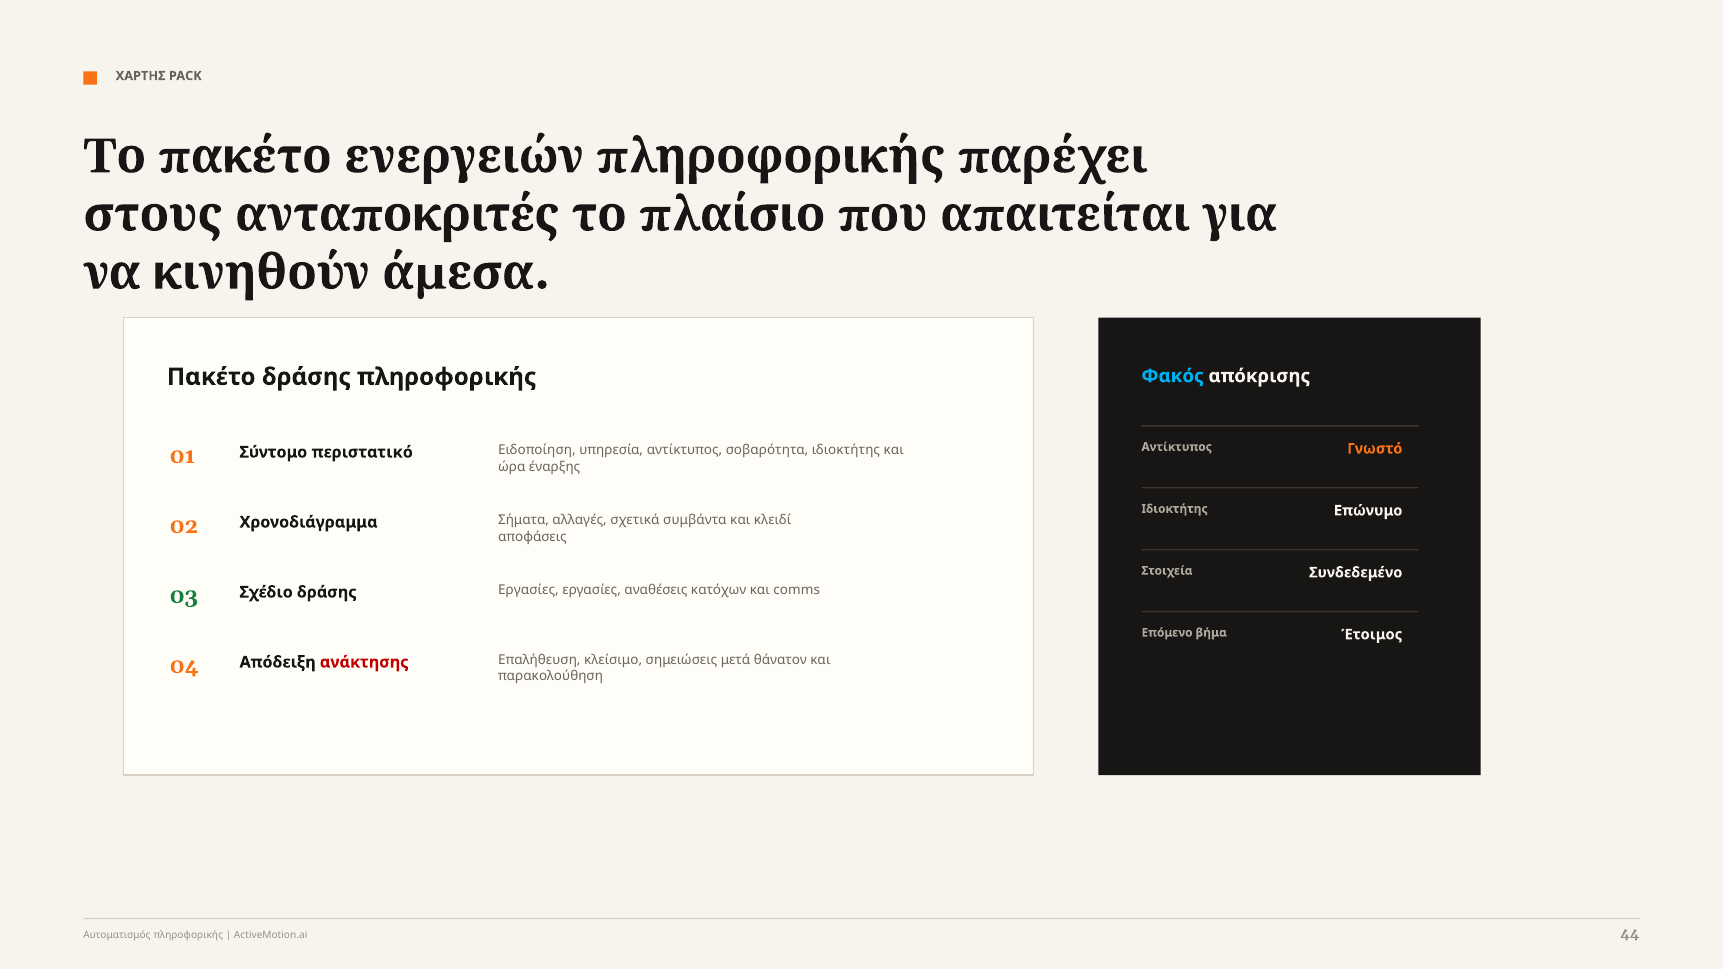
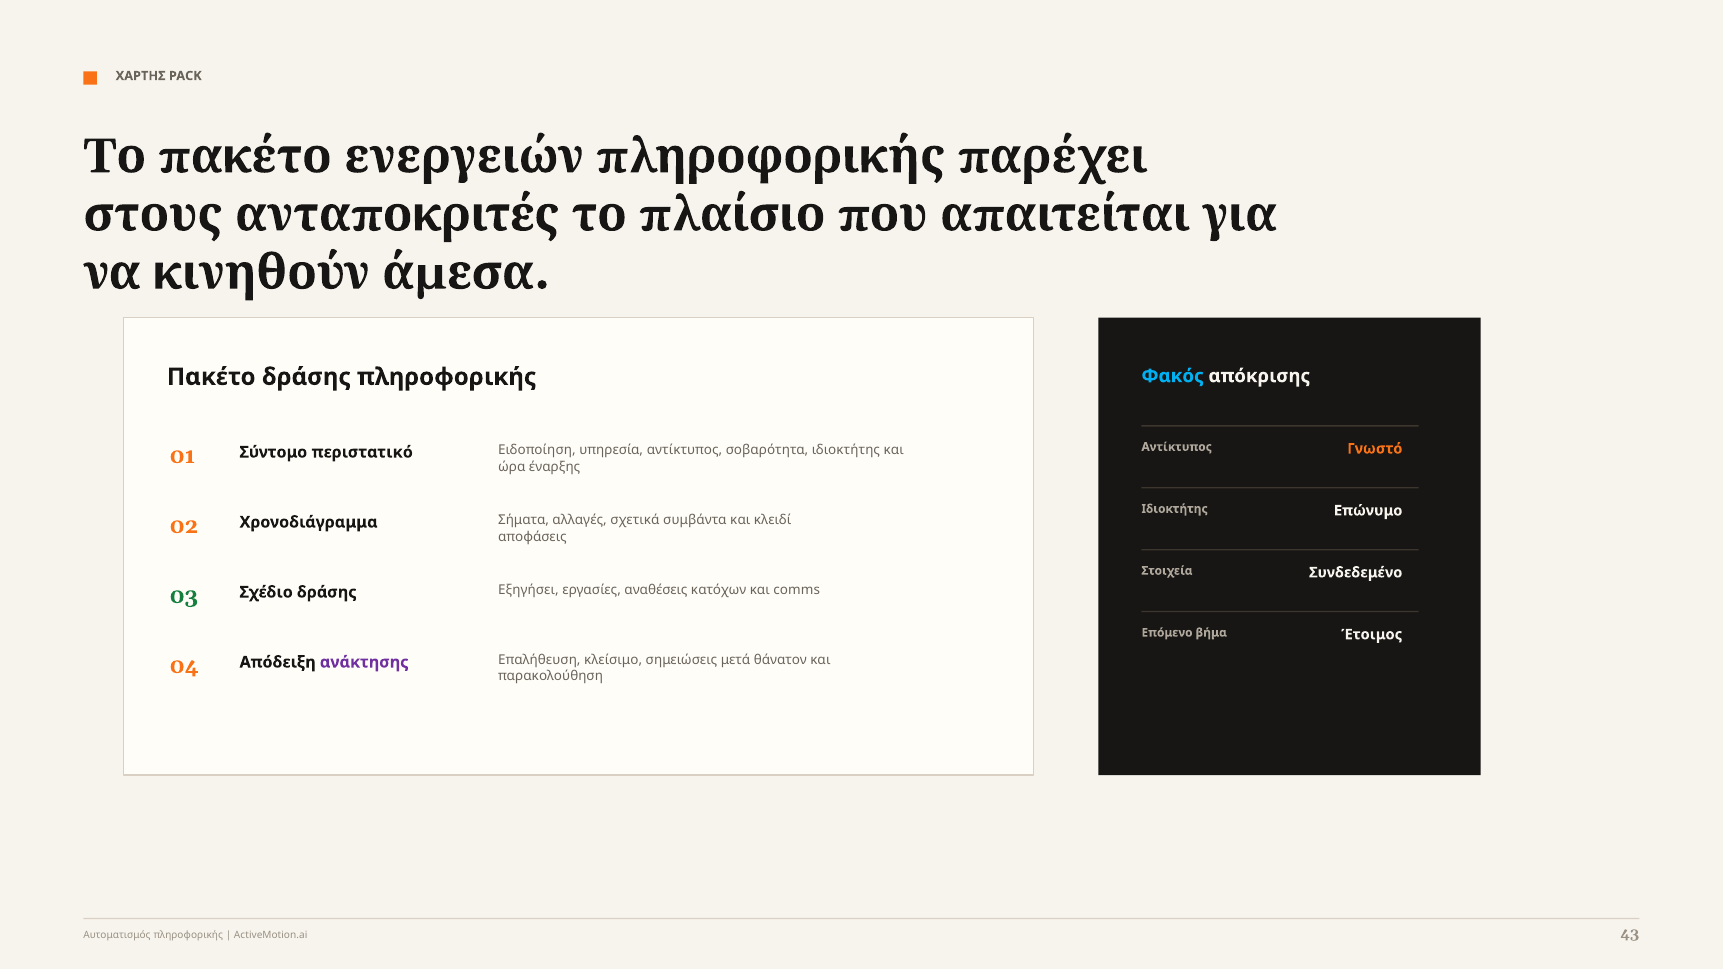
δράσης Εργασίες: Εργασίες -> Εξηγήσει (528, 590)
ανάκτησης colour: red -> purple (364, 662)
44: 44 -> 43 (1630, 933)
